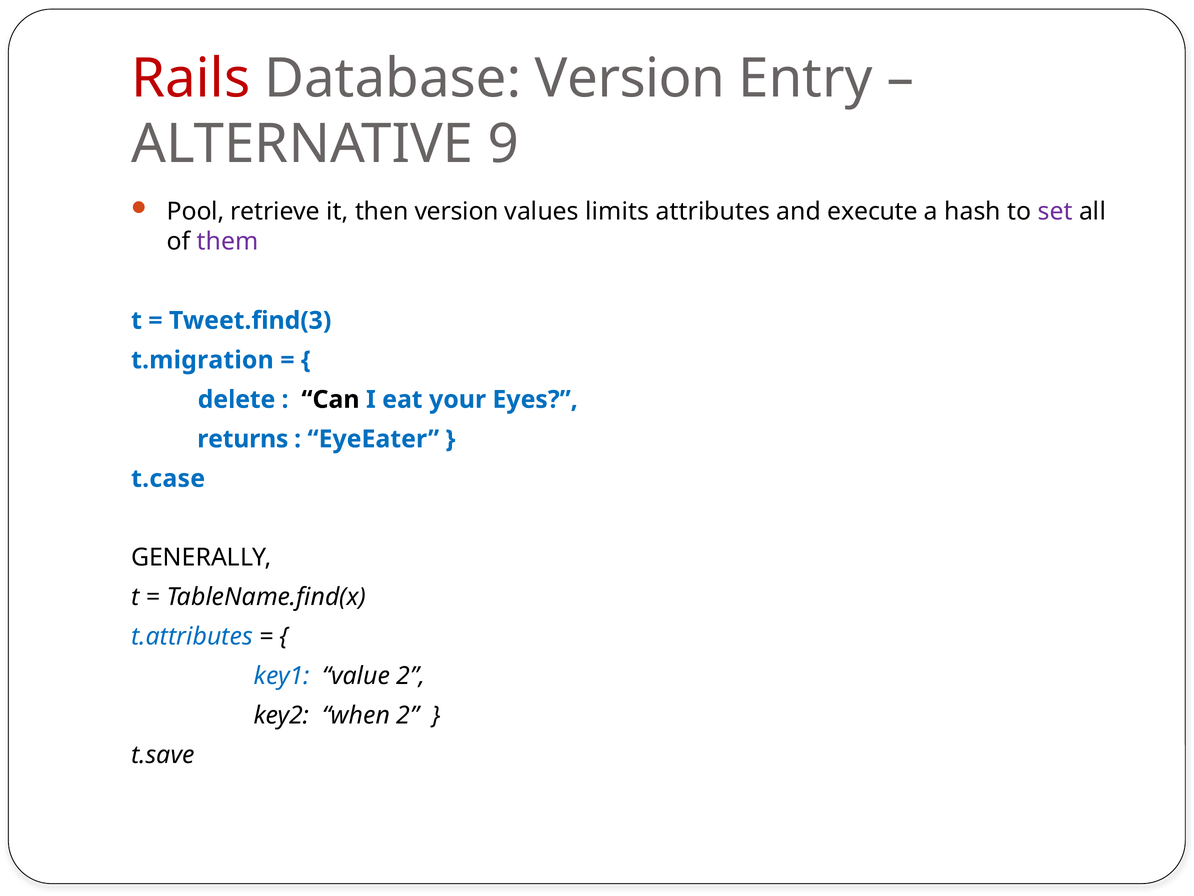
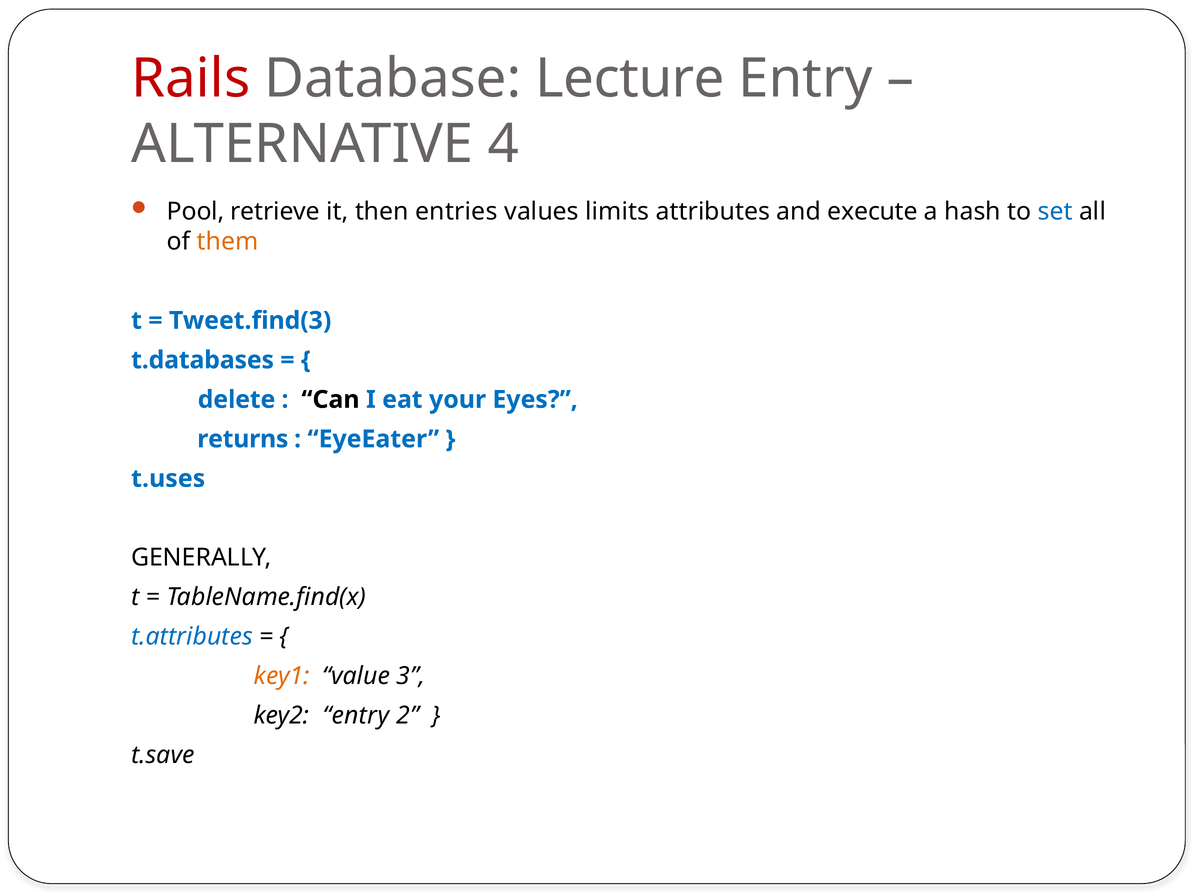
Database Version: Version -> Lecture (630, 78)
9: 9 -> 4 (503, 144)
then version: version -> entries (456, 212)
set colour: purple -> blue (1055, 212)
them colour: purple -> orange (228, 241)
t.migration: t.migration -> t.databases (203, 360)
t.case: t.case -> t.uses (168, 478)
key1 colour: blue -> orange (282, 676)
value 2: 2 -> 3 (411, 676)
key2 when: when -> entry (356, 715)
